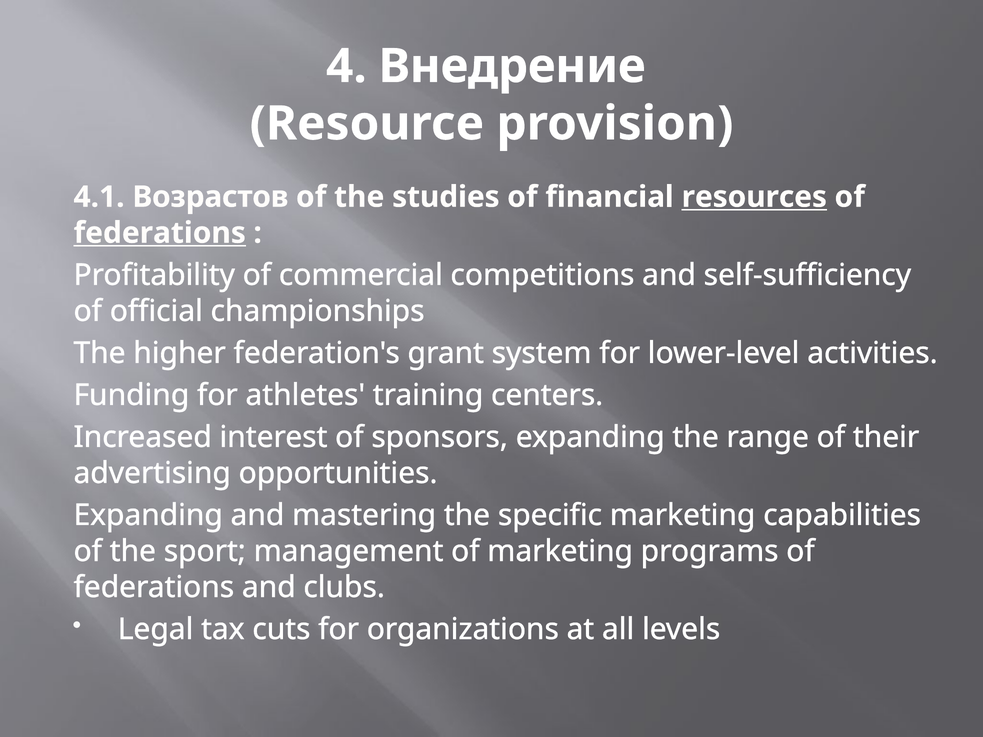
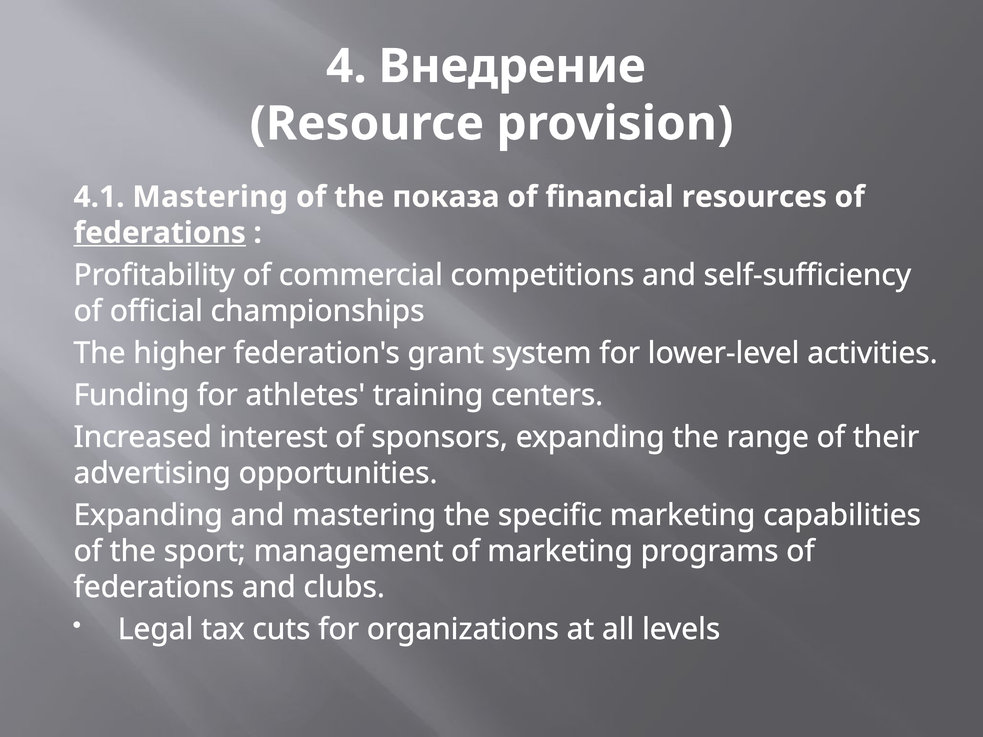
4.1 Возрастов: Возрастов -> Mastering (210, 197)
studies: studies -> показа (446, 197)
resources underline: present -> none (754, 197)
